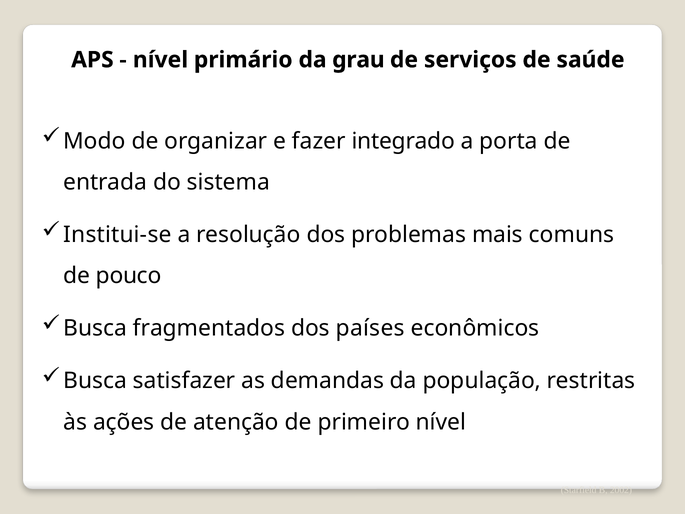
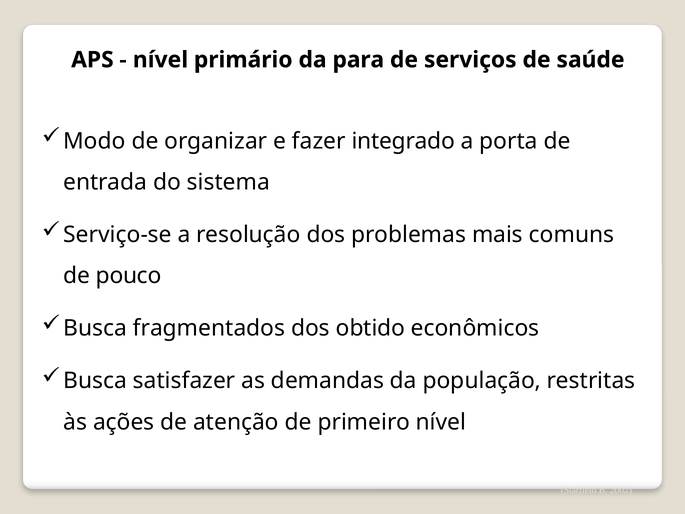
grau: grau -> para (358, 60)
Institui-se: Institui-se -> Serviço-se (118, 235)
países: países -> obtido (370, 328)
